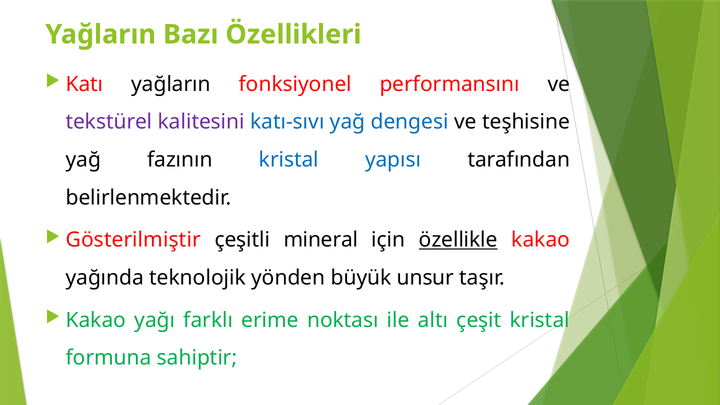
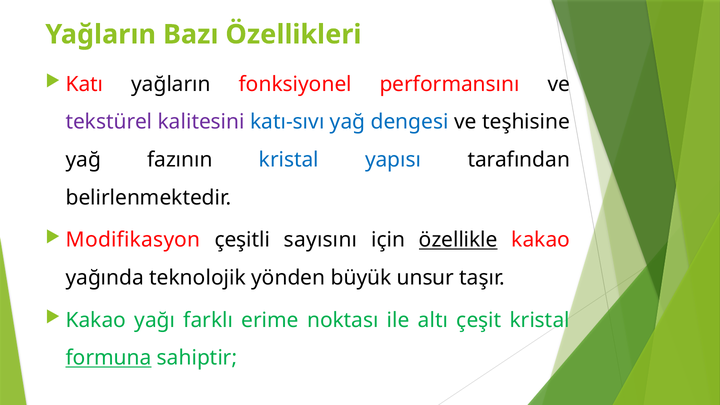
Gösterilmiştir: Gösterilmiştir -> Modifikasyon (133, 240)
mineral: mineral -> sayısını (321, 240)
formuna underline: none -> present (109, 358)
